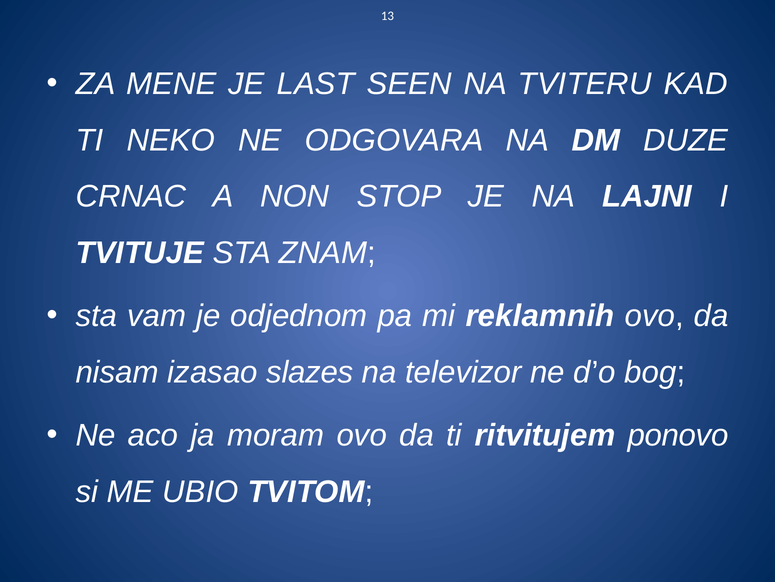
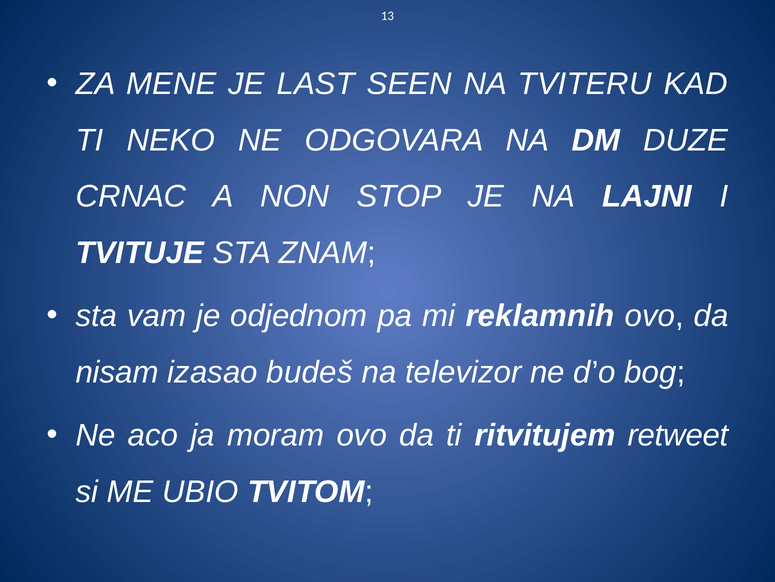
slazes: slazes -> budeš (310, 372)
ponovo: ponovo -> retweet (678, 435)
